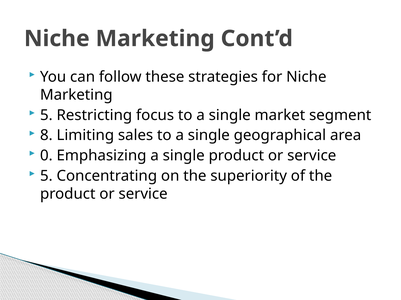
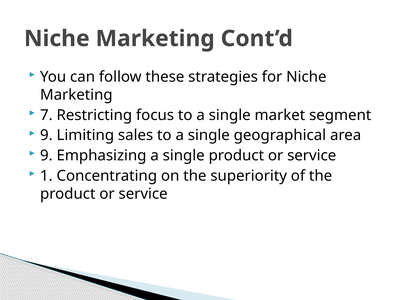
5: 5 -> 7 (46, 115)
8: 8 -> 9 (46, 136)
0: 0 -> 9 (46, 156)
5: 5 -> 1 (46, 176)
